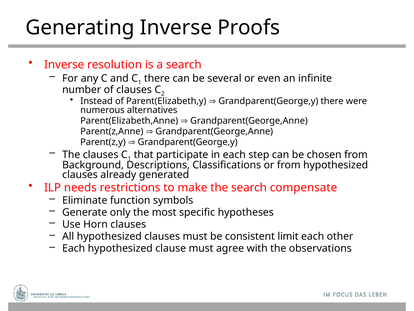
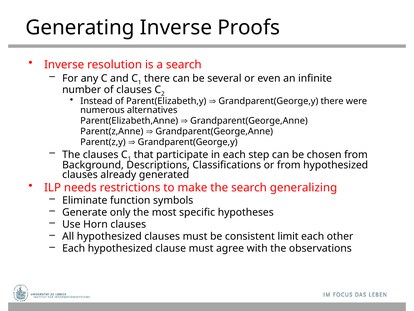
compensate: compensate -> generalizing (304, 187)
